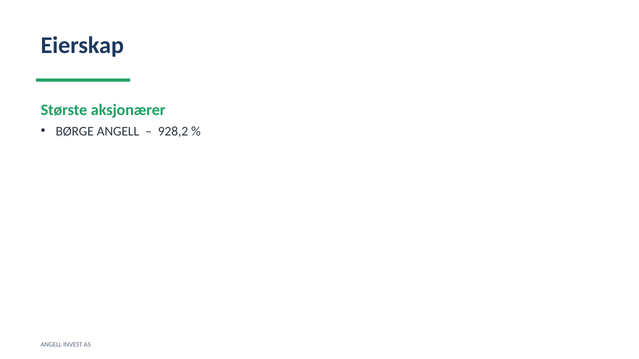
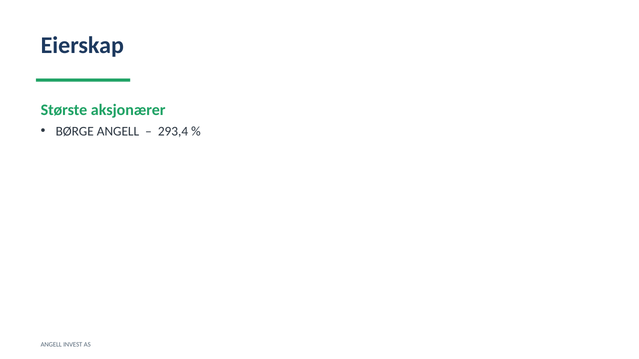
928,2: 928,2 -> 293,4 (173, 131)
